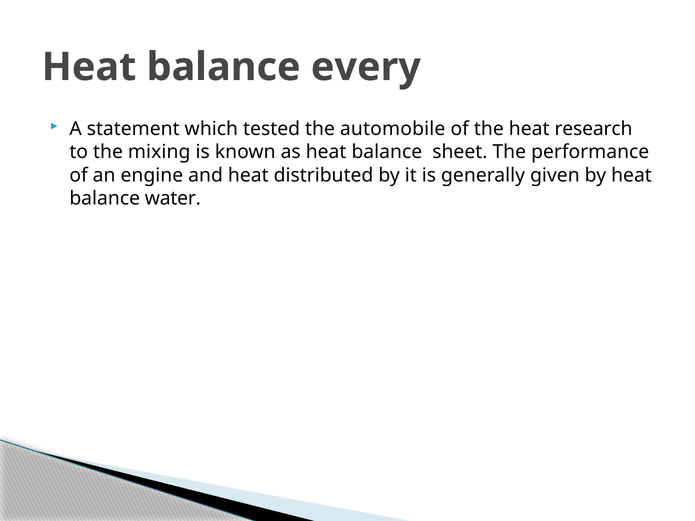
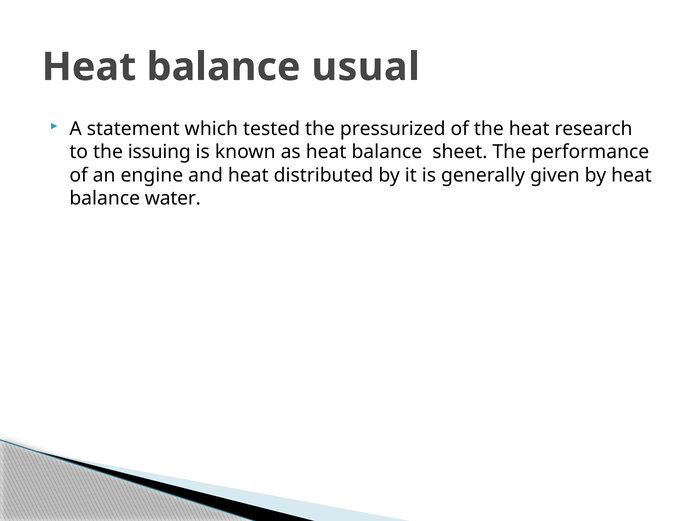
every: every -> usual (366, 67)
automobile: automobile -> pressurized (393, 129)
mixing: mixing -> issuing (159, 152)
